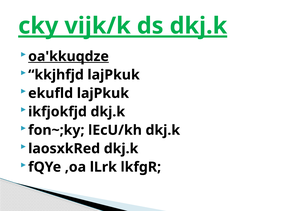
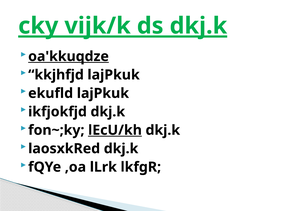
lEcU/kh underline: none -> present (115, 130)
